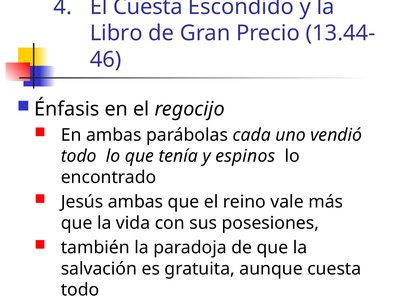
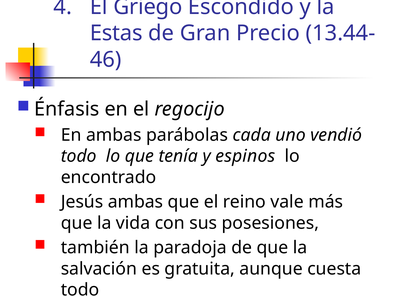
El Cuesta: Cuesta -> Griego (148, 7)
Libro: Libro -> Estas (116, 33)
